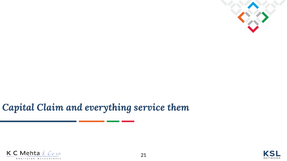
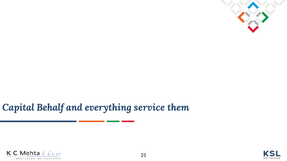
Claim: Claim -> Behalf (50, 108)
